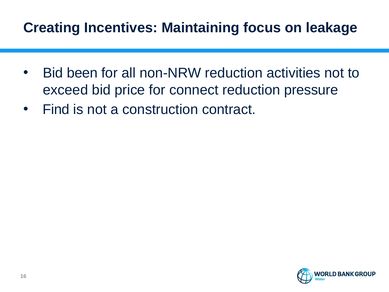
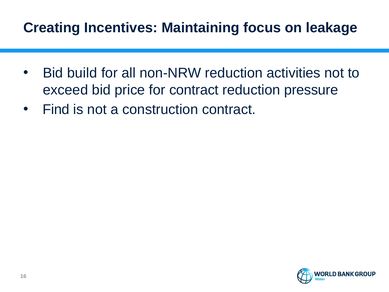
been: been -> build (82, 73)
for connect: connect -> contract (194, 90)
